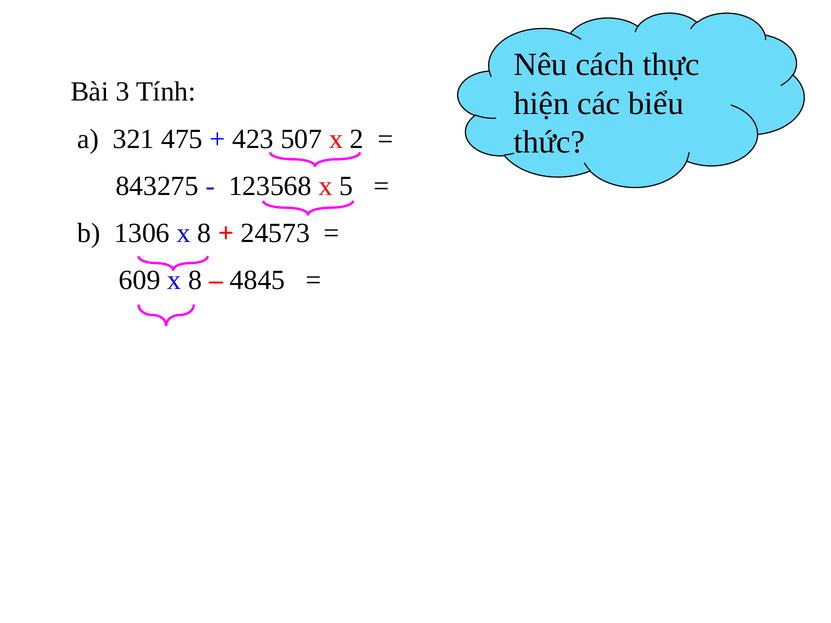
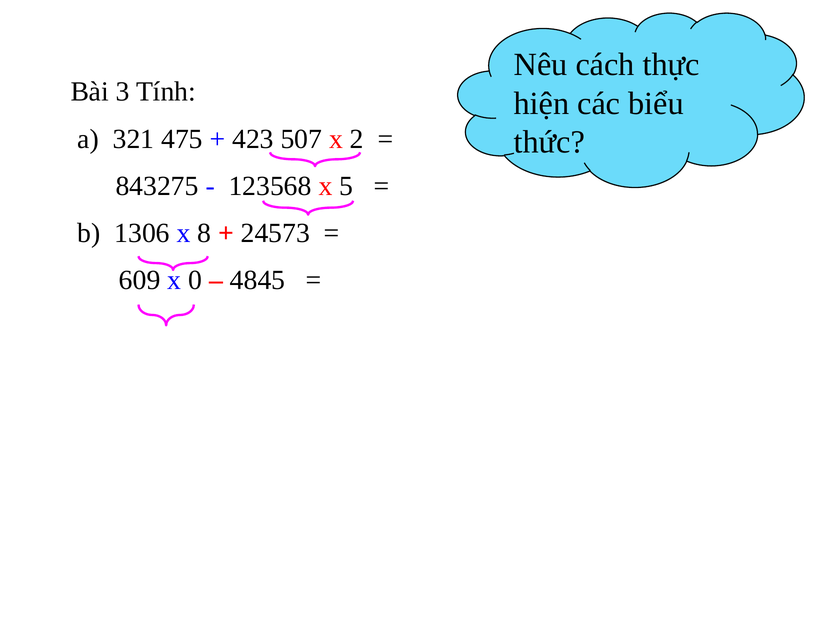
609 x 8: 8 -> 0 (195, 280)
